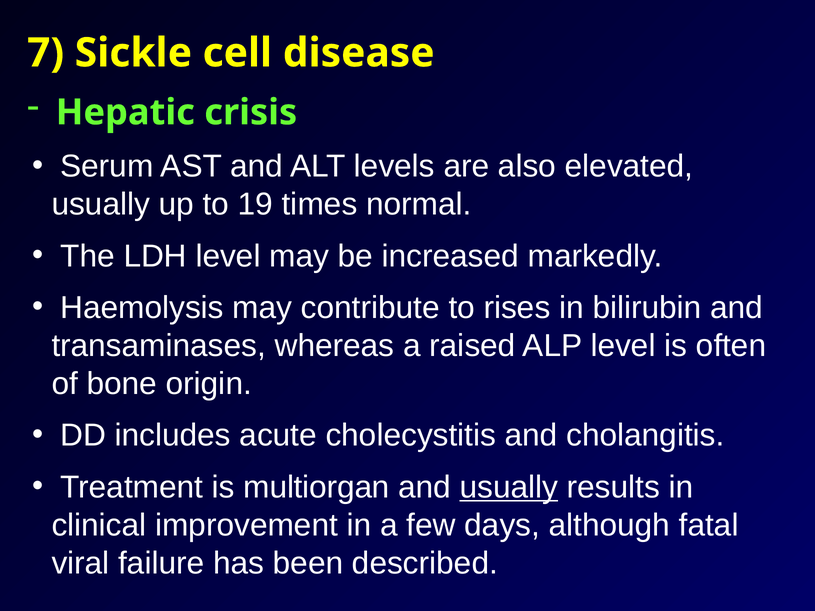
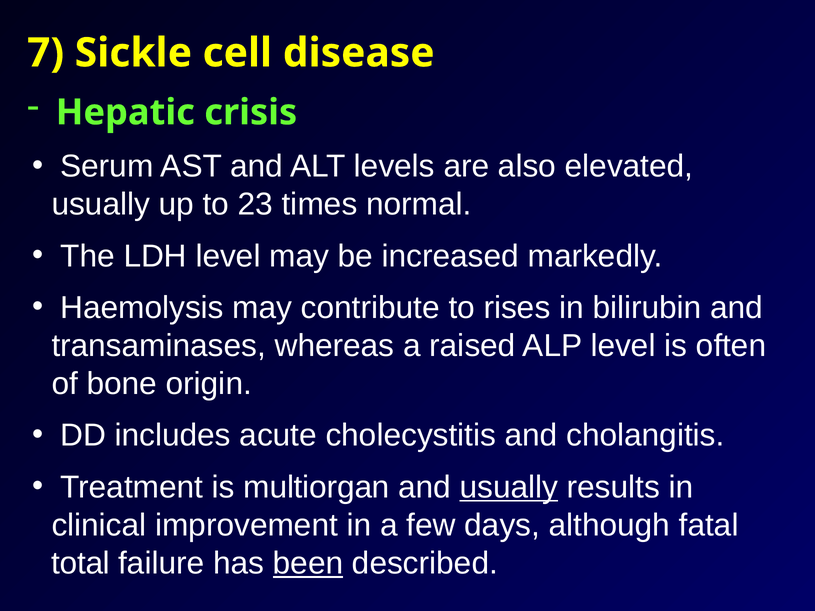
19: 19 -> 23 (255, 205)
viral: viral -> total (81, 563)
been underline: none -> present (308, 563)
